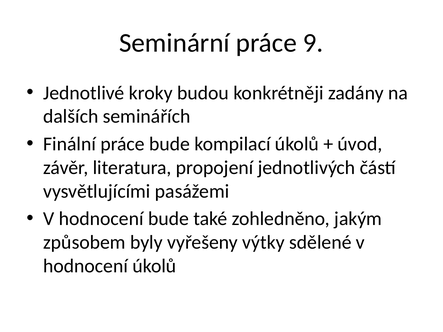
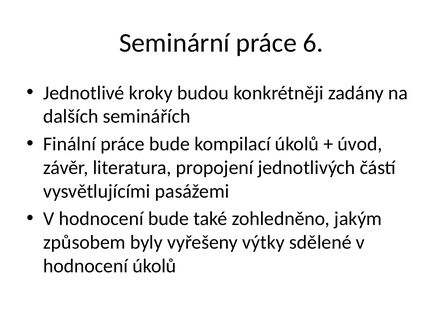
9: 9 -> 6 (313, 43)
